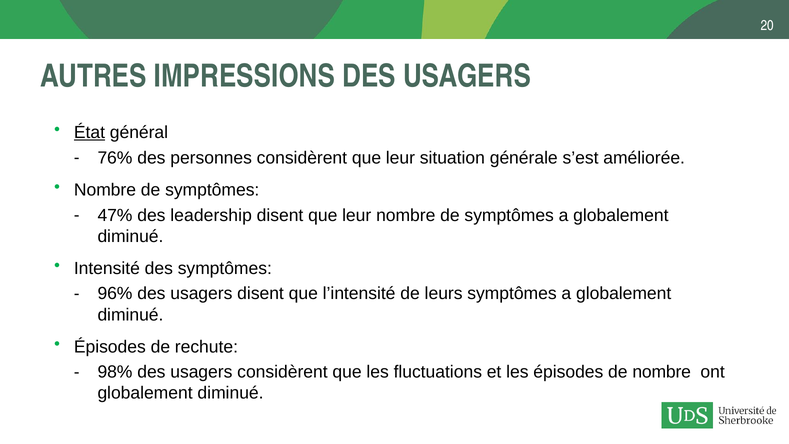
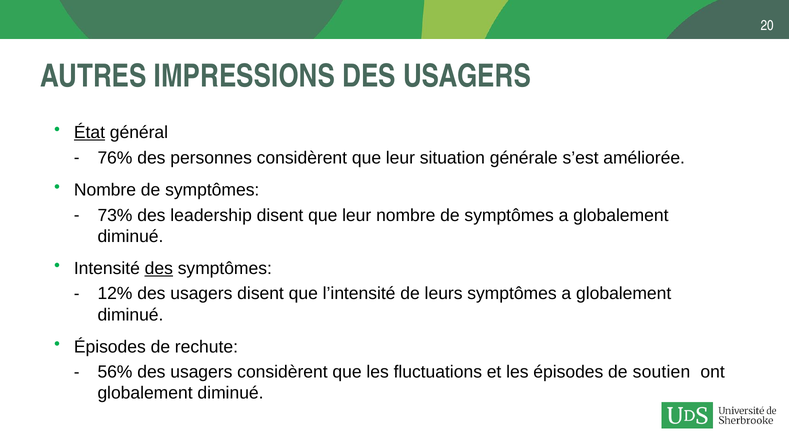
47%: 47% -> 73% (115, 215)
des underline: none -> present (159, 268)
96%: 96% -> 12% (115, 294)
98%: 98% -> 56% (115, 372)
de nombre: nombre -> soutien (661, 372)
